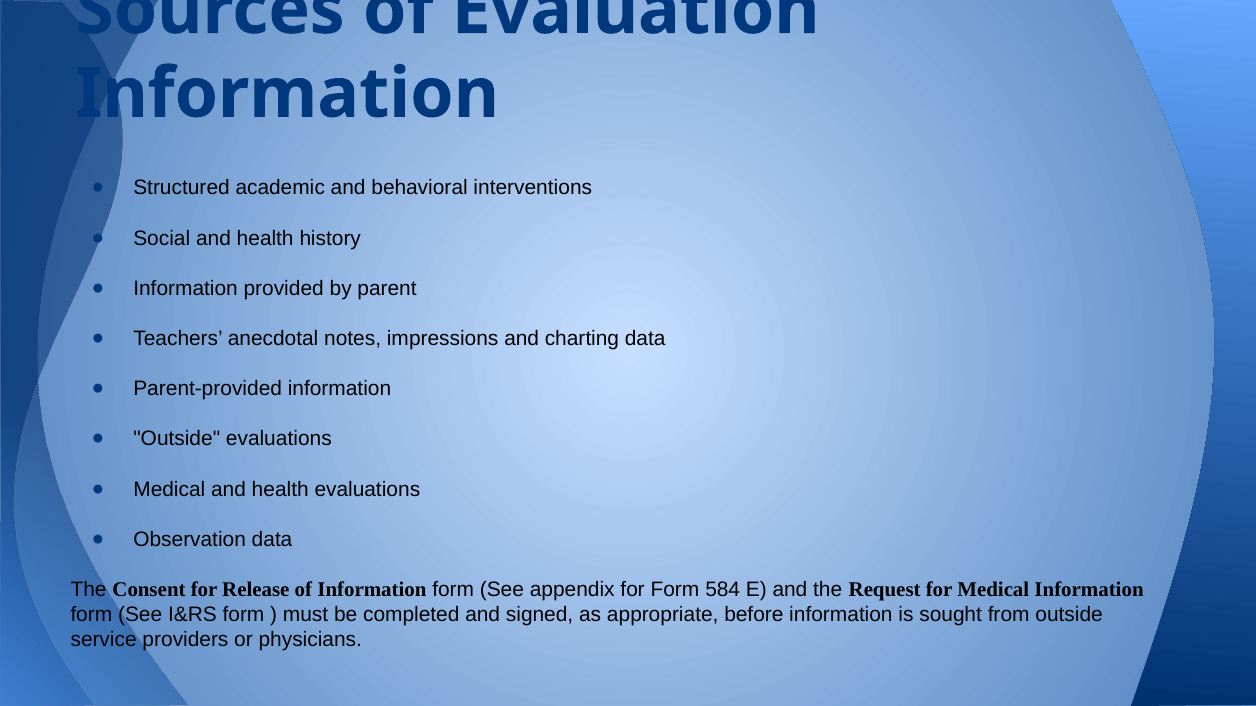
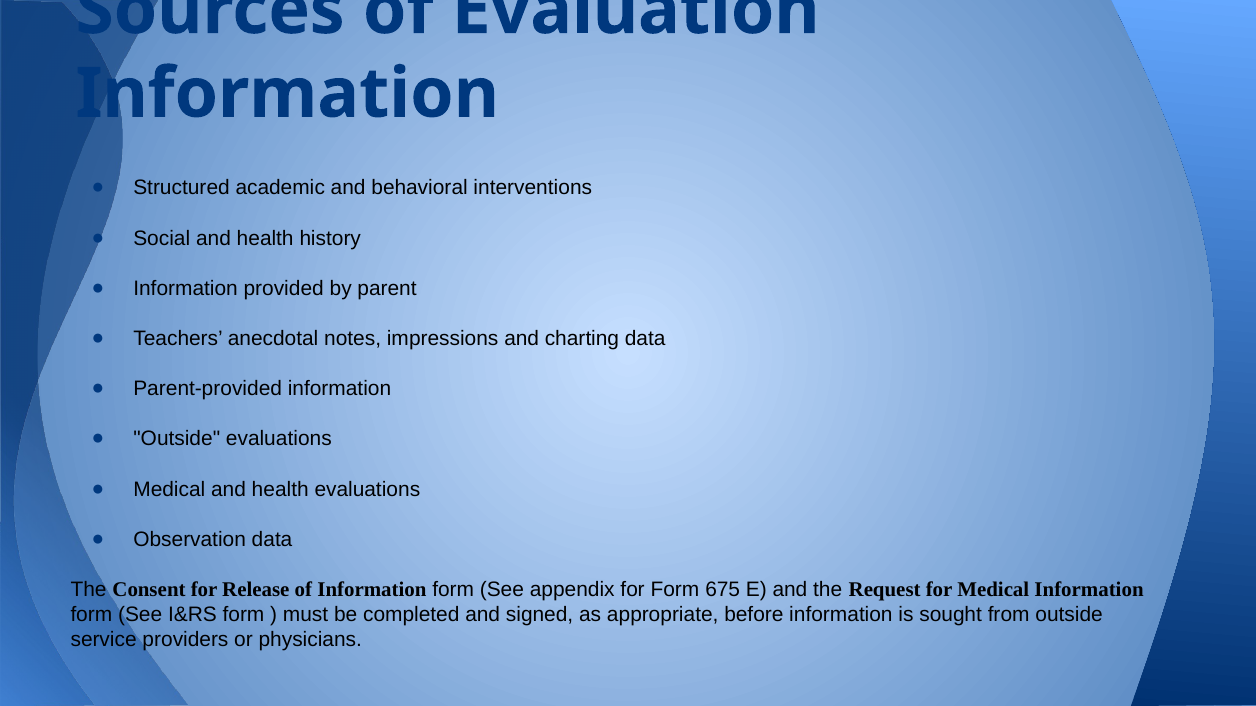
584: 584 -> 675 (723, 590)
